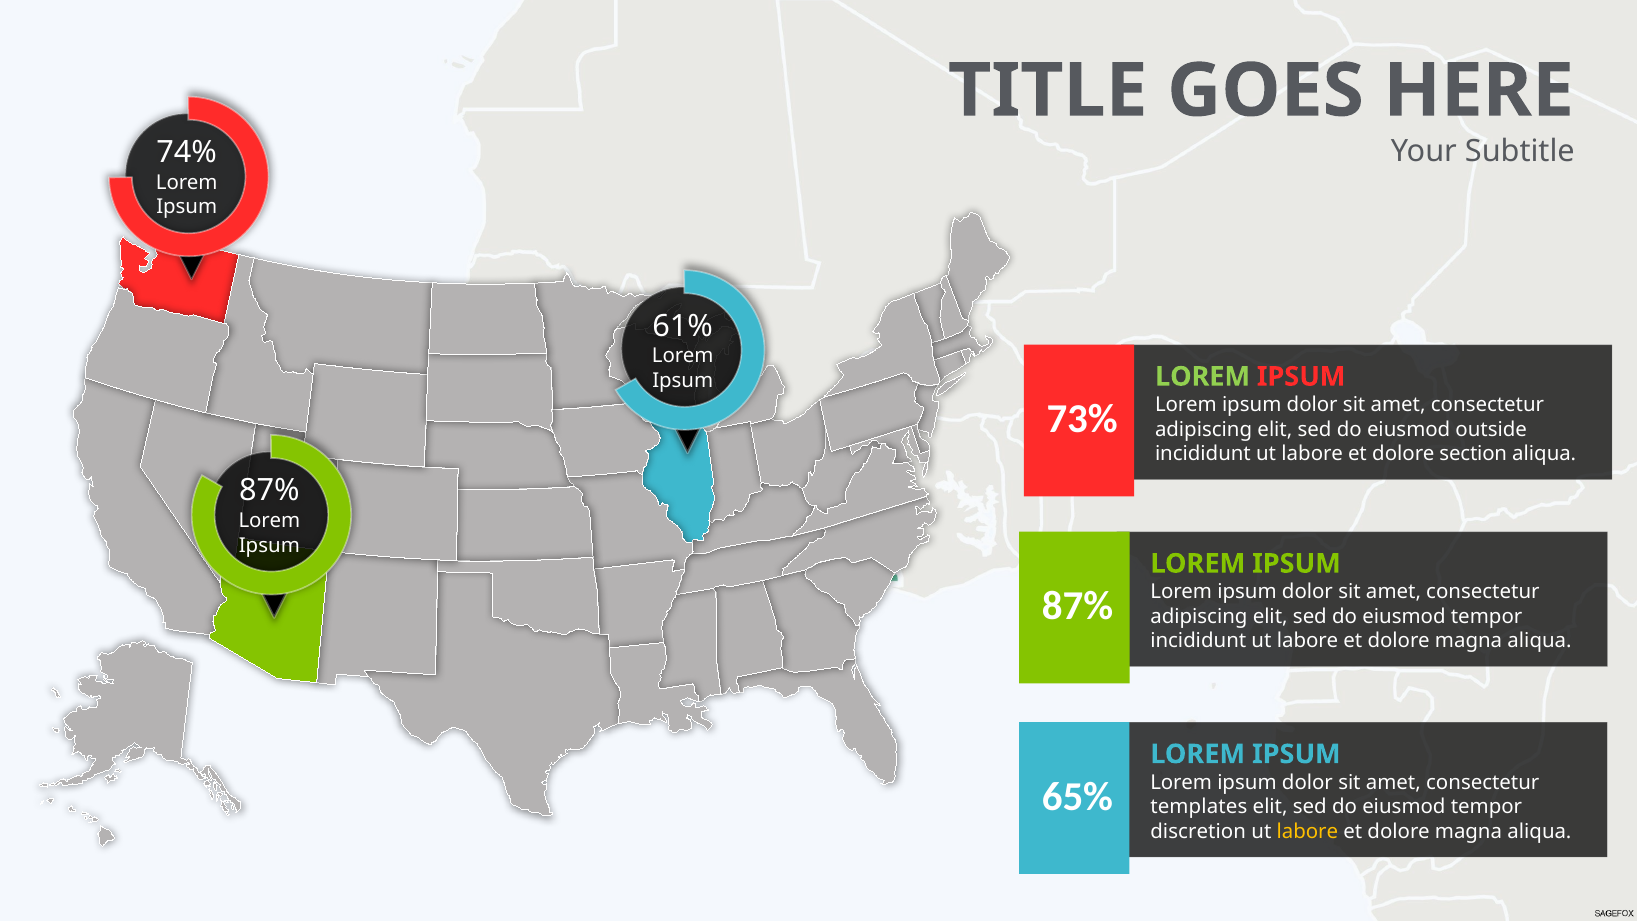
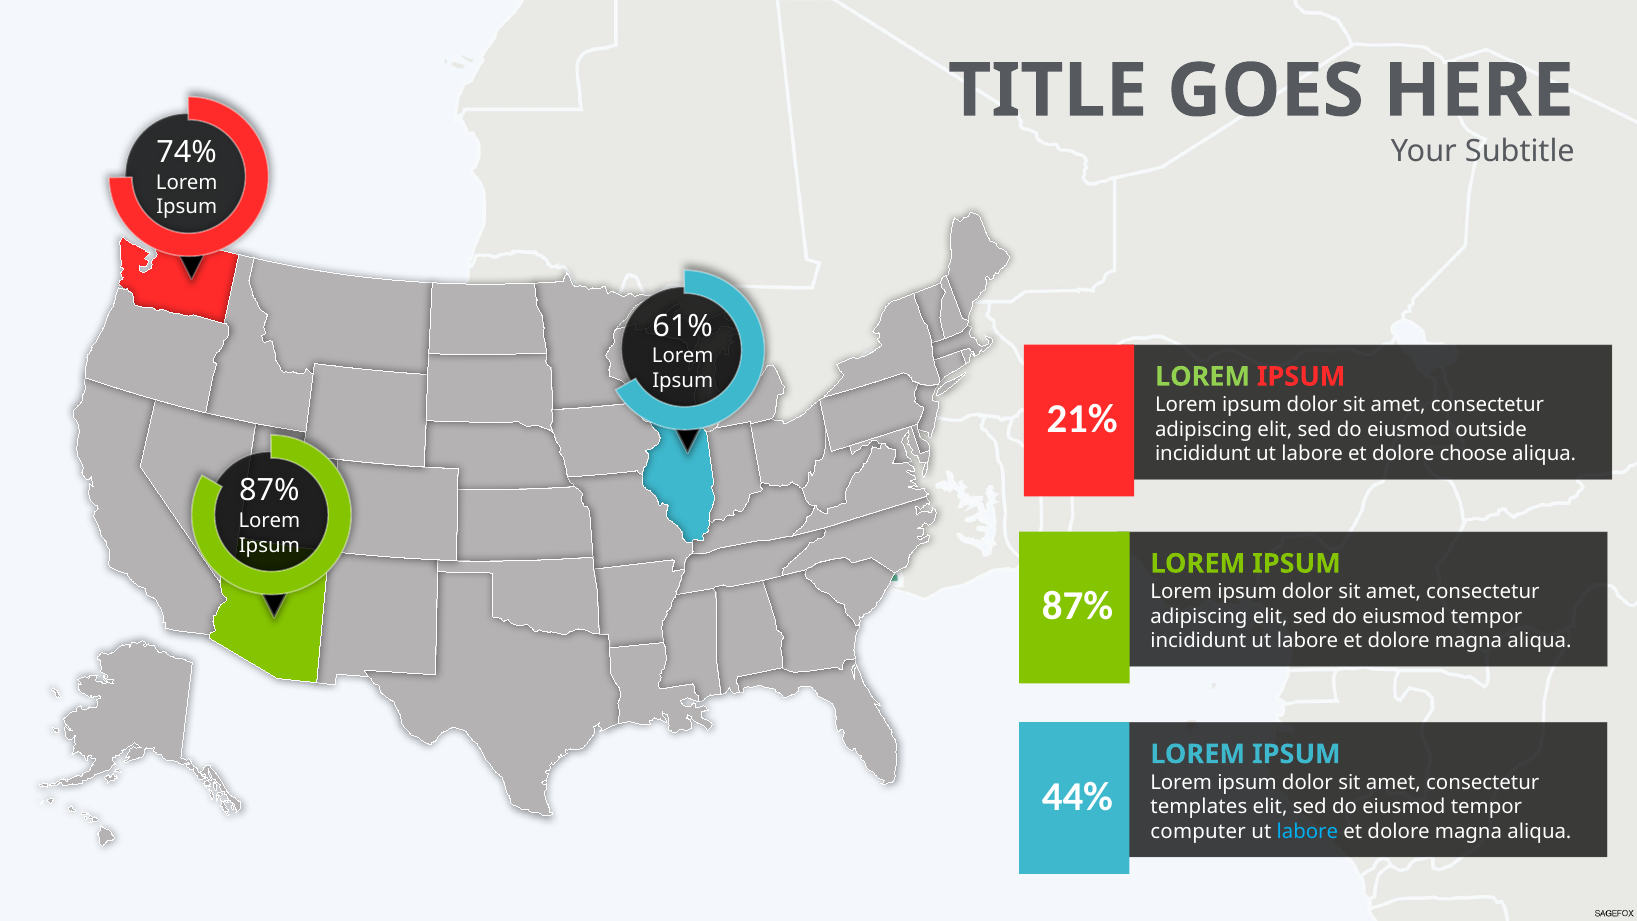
73%: 73% -> 21% (1082, 419)
section: section -> choose (1473, 454)
65%: 65% -> 44% (1077, 797)
discretion: discretion -> computer (1198, 831)
labore colour: yellow -> light blue (1307, 831)
